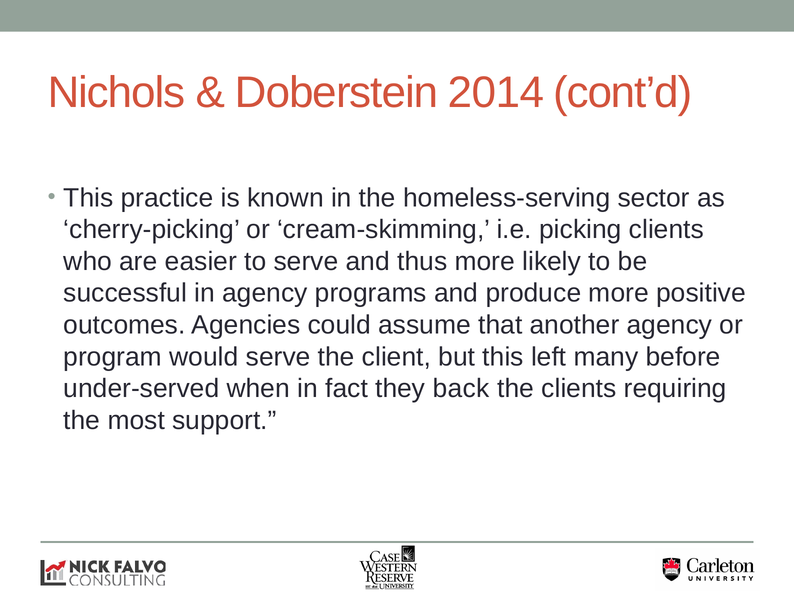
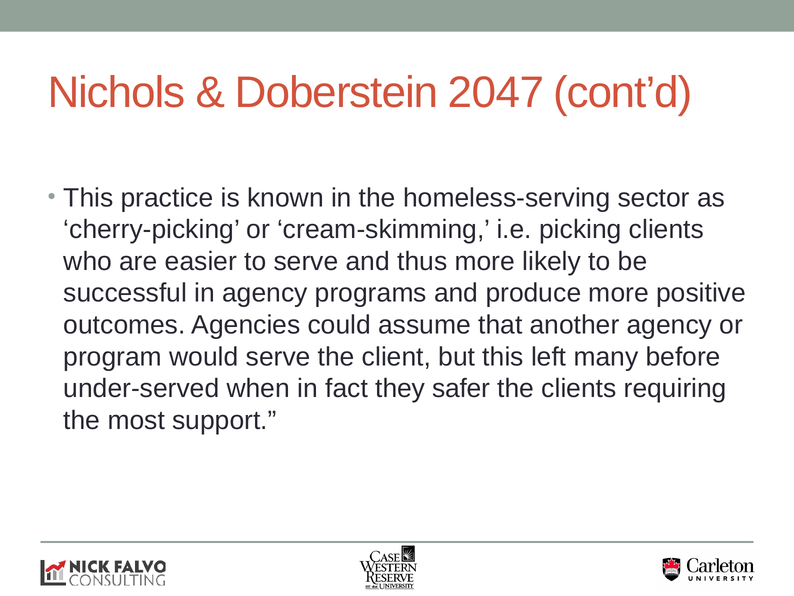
2014: 2014 -> 2047 (496, 92)
back: back -> safer (461, 388)
